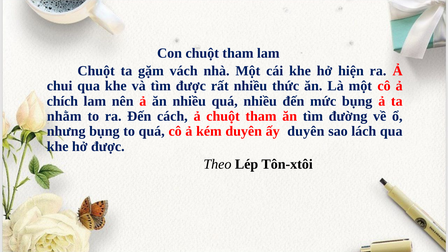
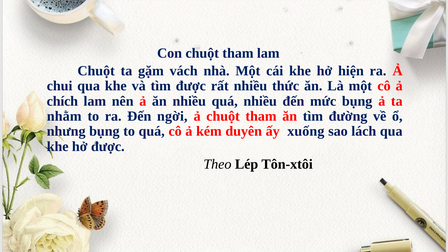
cách: cách -> ngời (172, 116)
ấy duyên: duyên -> xuống (306, 131)
